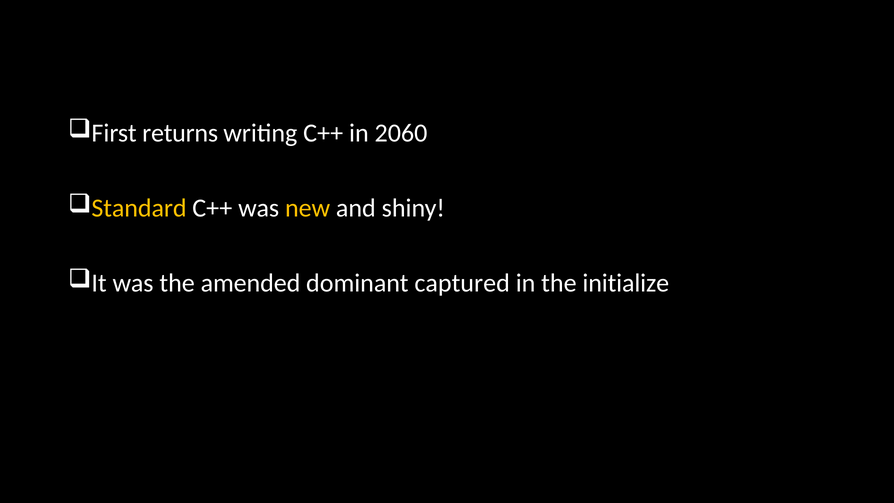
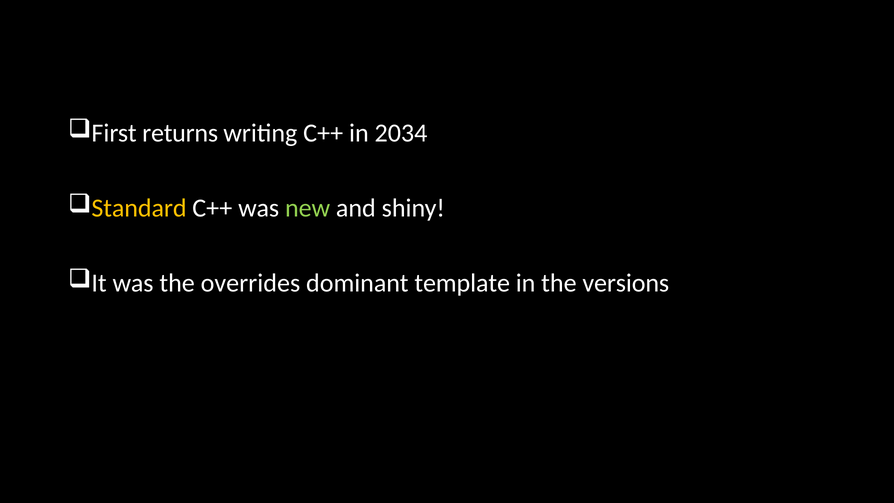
2060: 2060 -> 2034 (401, 133)
new colour: yellow -> light green (308, 208)
amended: amended -> overrides (250, 283)
captured: captured -> template (462, 283)
initialize: initialize -> versions (626, 283)
